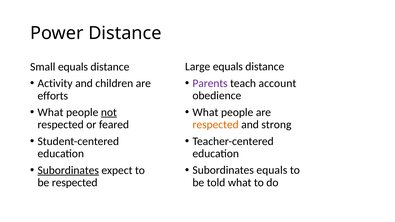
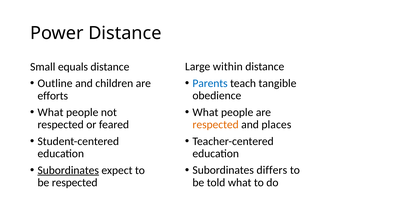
Large equals: equals -> within (228, 67)
Parents colour: purple -> blue (210, 83)
account: account -> tangible (277, 83)
Activity: Activity -> Outline (55, 83)
not underline: present -> none (109, 112)
strong: strong -> places (276, 125)
Subordinates equals: equals -> differs (272, 170)
